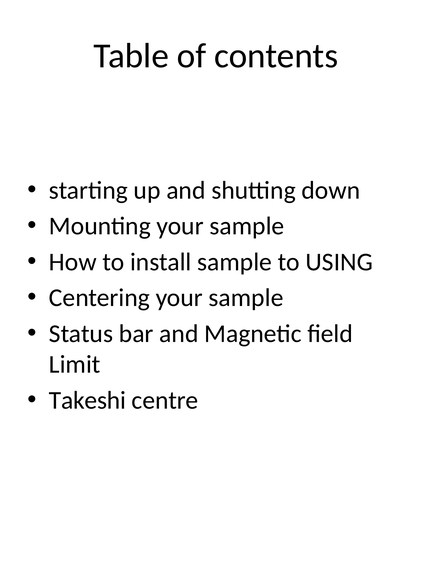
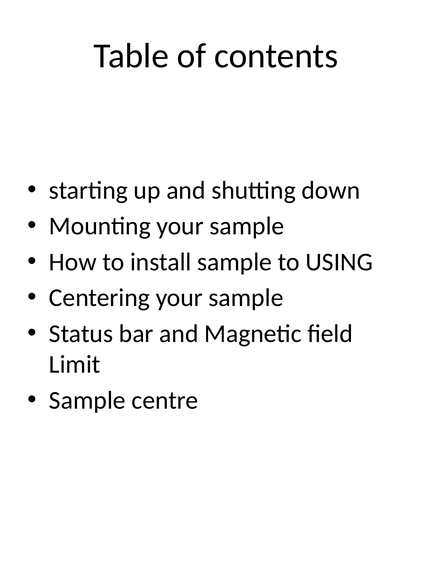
Takeshi: Takeshi -> Sample (87, 400)
